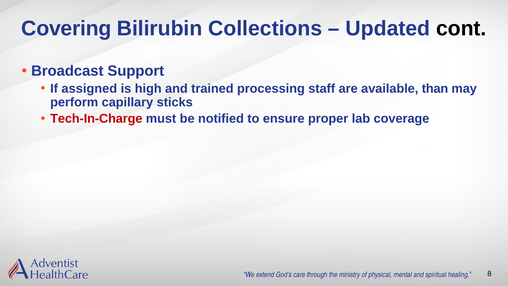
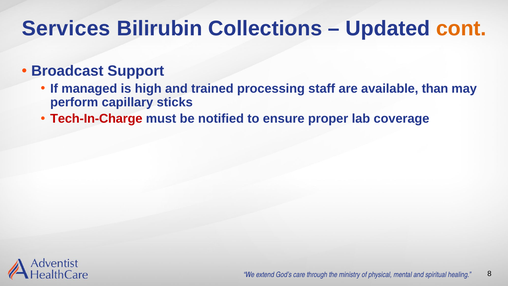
Covering: Covering -> Services (66, 28)
cont colour: black -> orange (461, 28)
assigned: assigned -> managed (89, 89)
